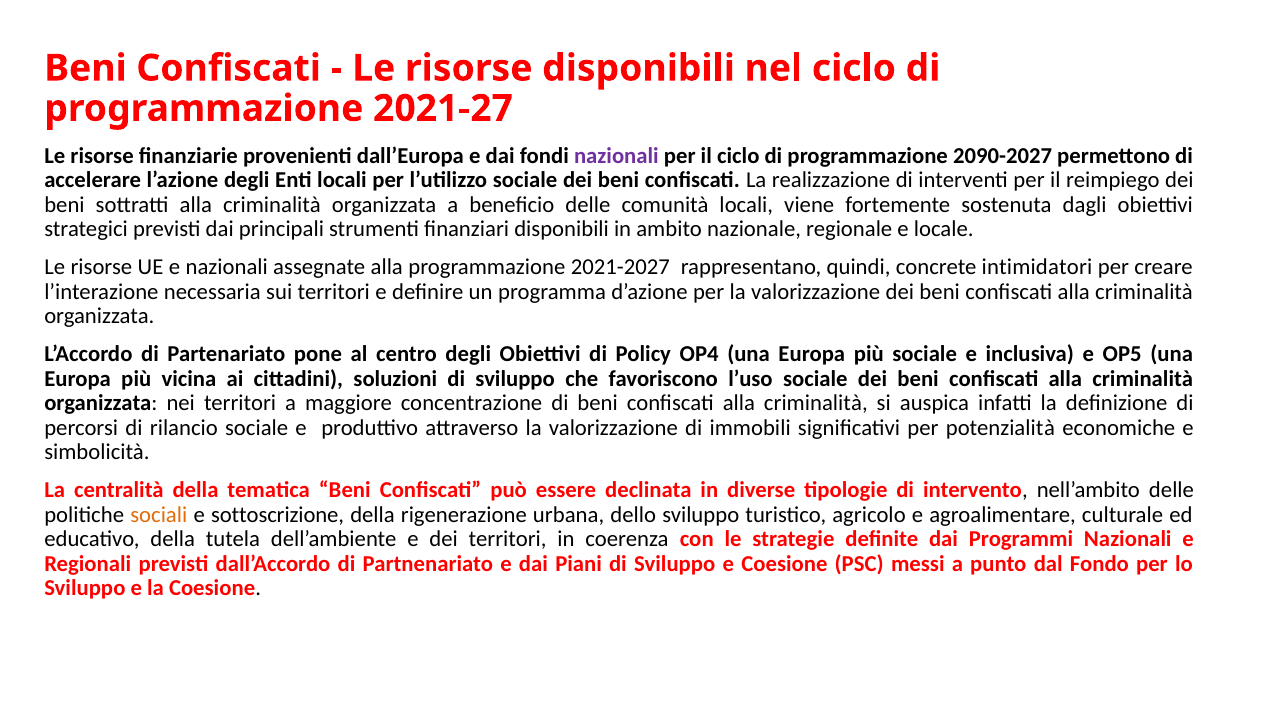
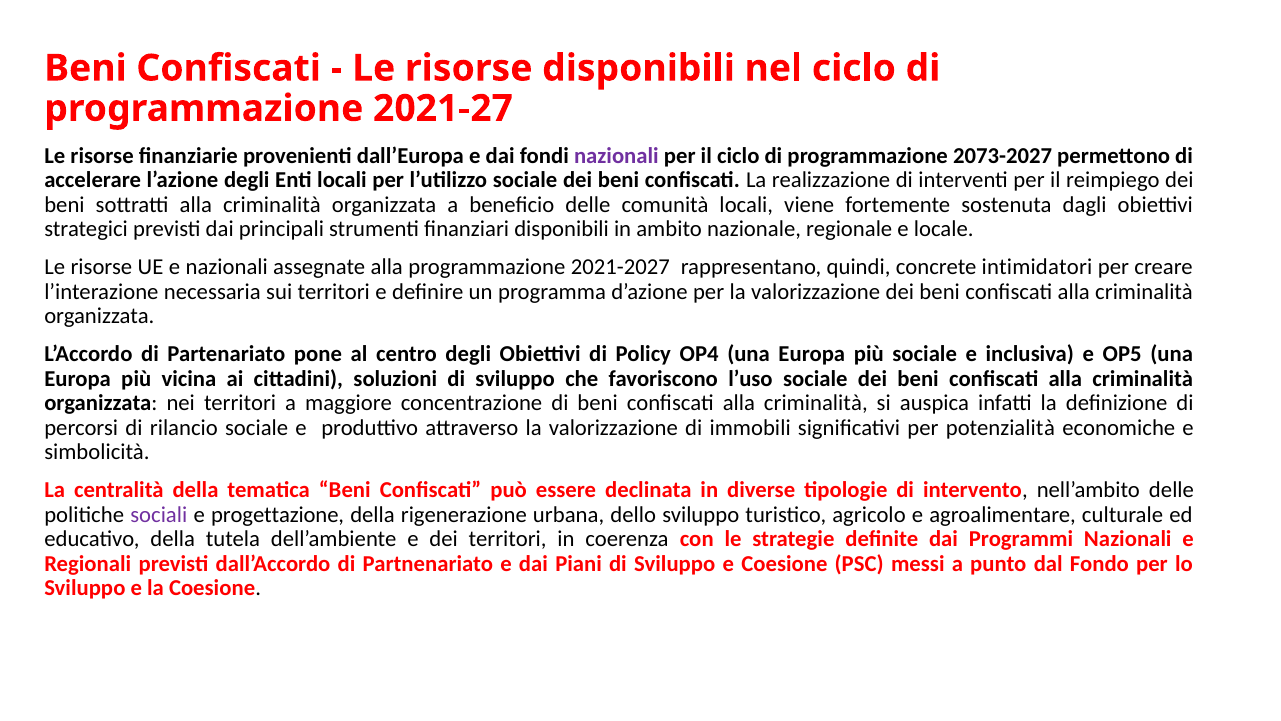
2090-2027: 2090-2027 -> 2073-2027 (1003, 156)
sociali colour: orange -> purple (159, 514)
sottoscrizione: sottoscrizione -> progettazione (278, 514)
